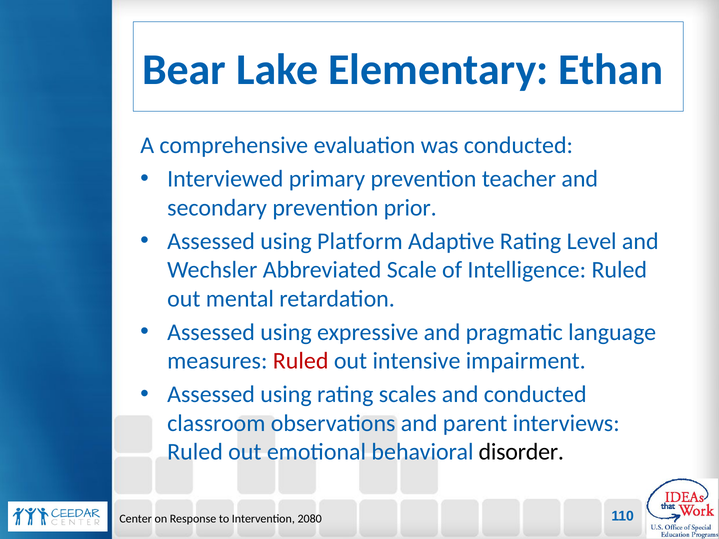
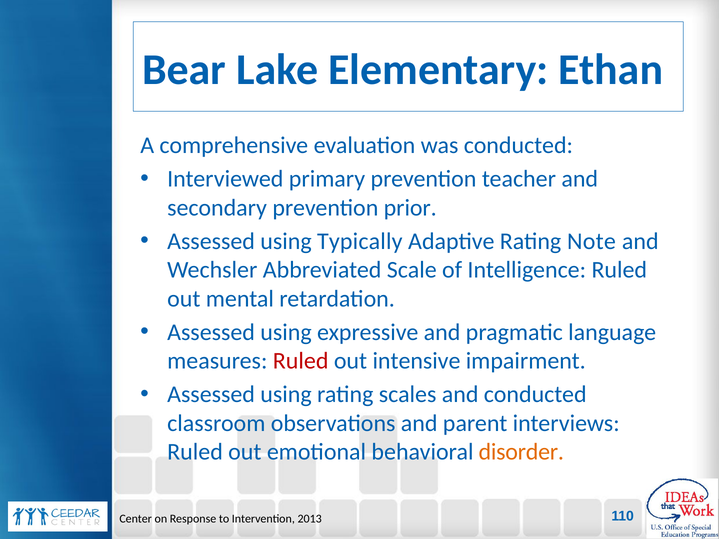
Platform: Platform -> Typically (360, 241)
Level: Level -> Note (591, 241)
disorder colour: black -> orange (521, 452)
2080: 2080 -> 2013 (310, 519)
